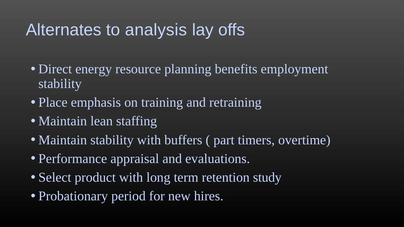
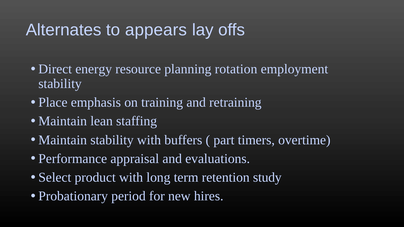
analysis: analysis -> appears (156, 30)
benefits: benefits -> rotation (236, 69)
